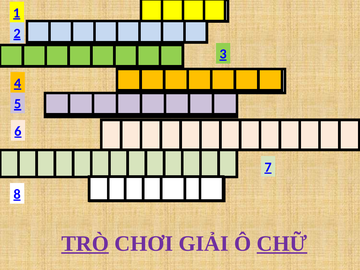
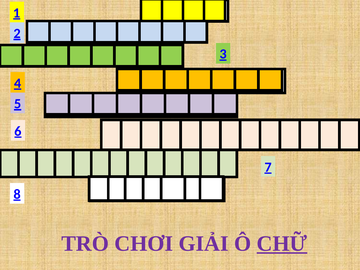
TRÒ underline: present -> none (85, 244)
